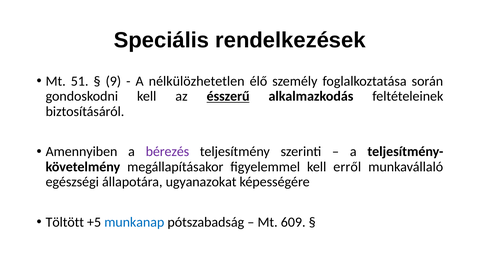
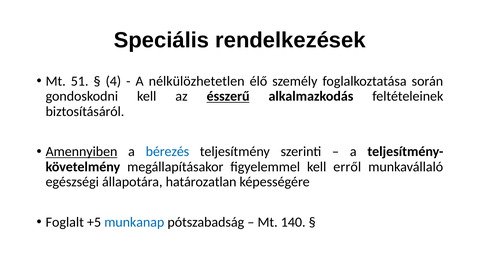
9: 9 -> 4 (113, 81)
Amennyiben underline: none -> present (81, 152)
bérezés colour: purple -> blue (167, 152)
ugyanazokat: ugyanazokat -> határozatlan (201, 182)
Töltött: Töltött -> Foglalt (65, 222)
609: 609 -> 140 (293, 222)
